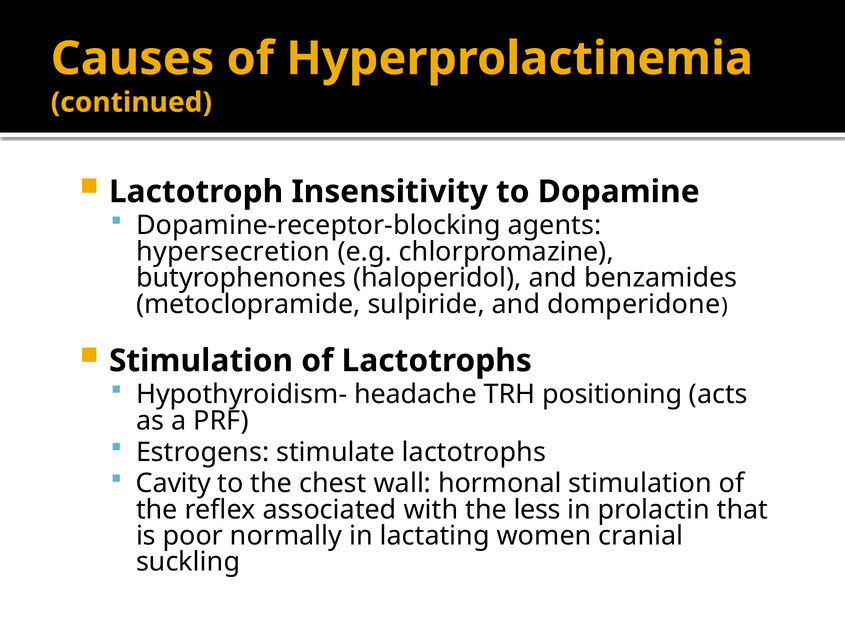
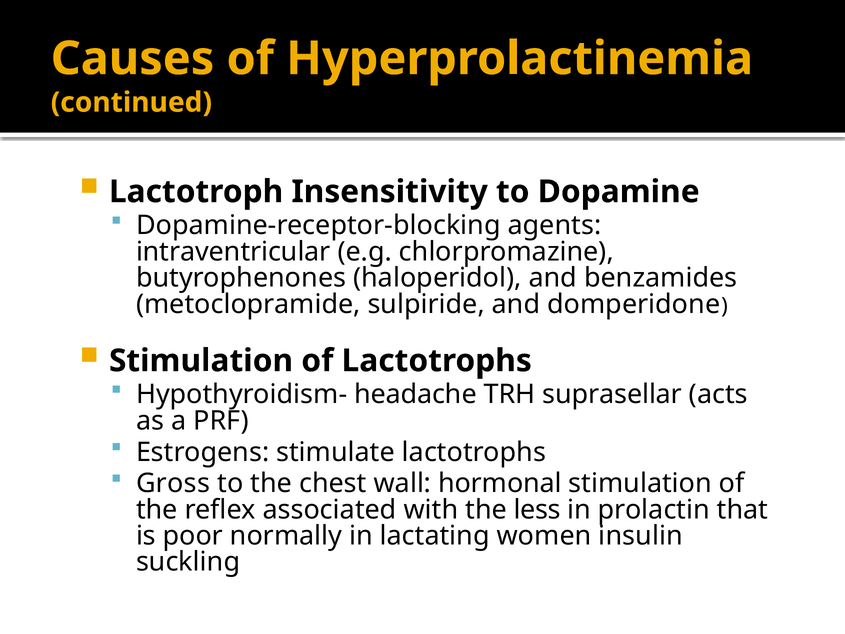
hypersecretion: hypersecretion -> intraventricular (233, 252)
positioning: positioning -> suprasellar (612, 394)
Cavity: Cavity -> Gross (173, 483)
cranial: cranial -> insulin (641, 536)
